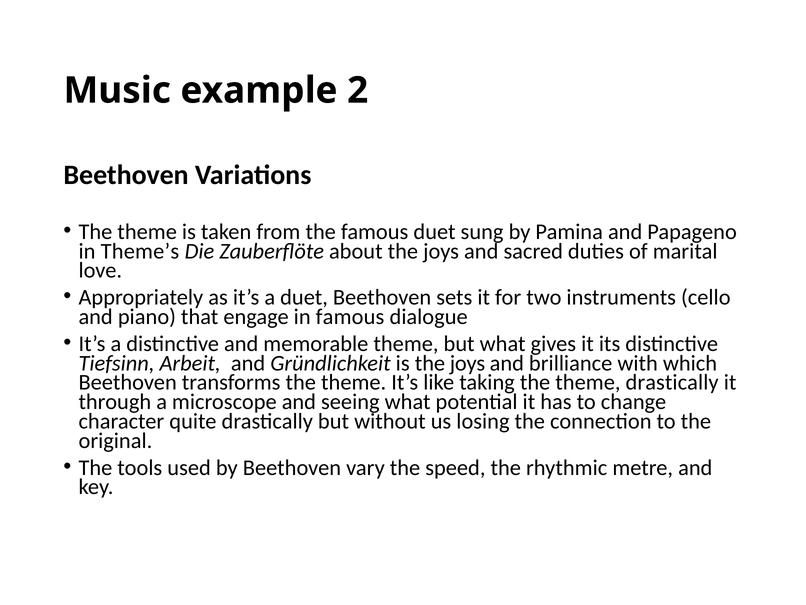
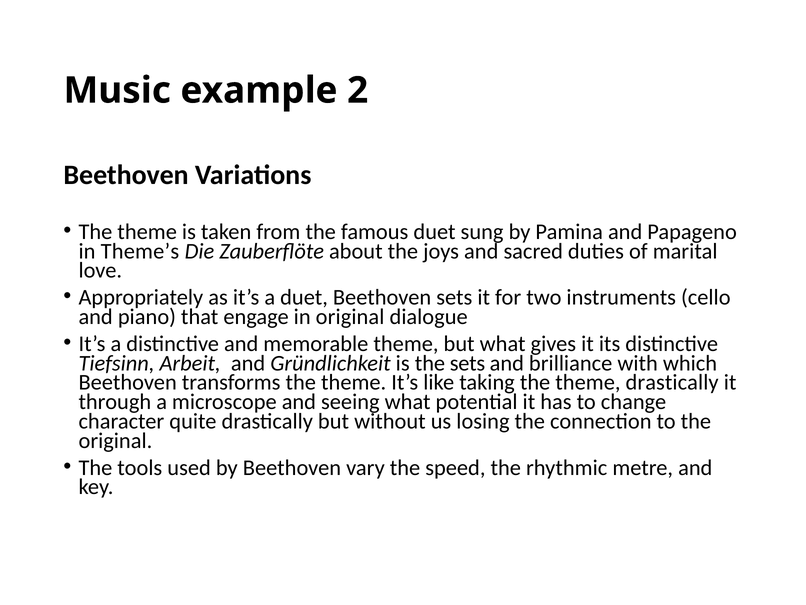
in famous: famous -> original (350, 317)
is the joys: joys -> sets (468, 363)
